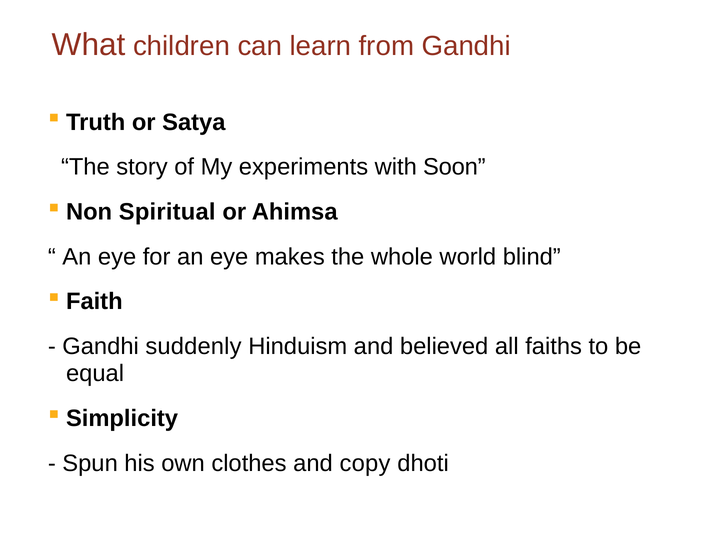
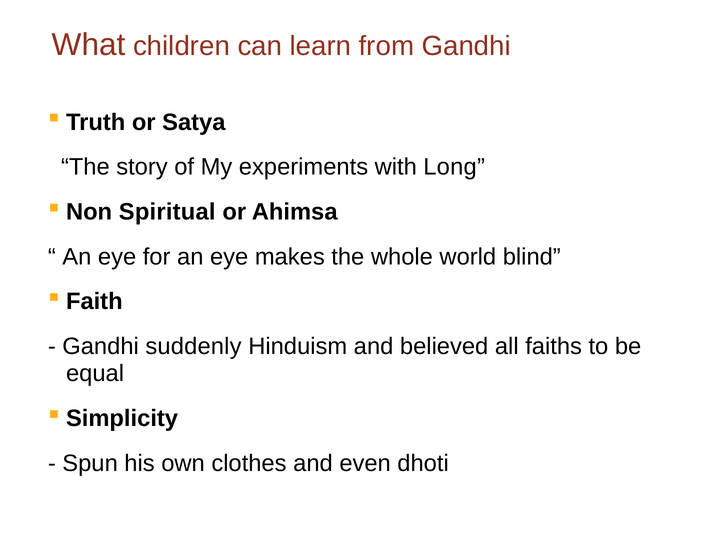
Soon: Soon -> Long (454, 167)
copy: copy -> even (365, 463)
